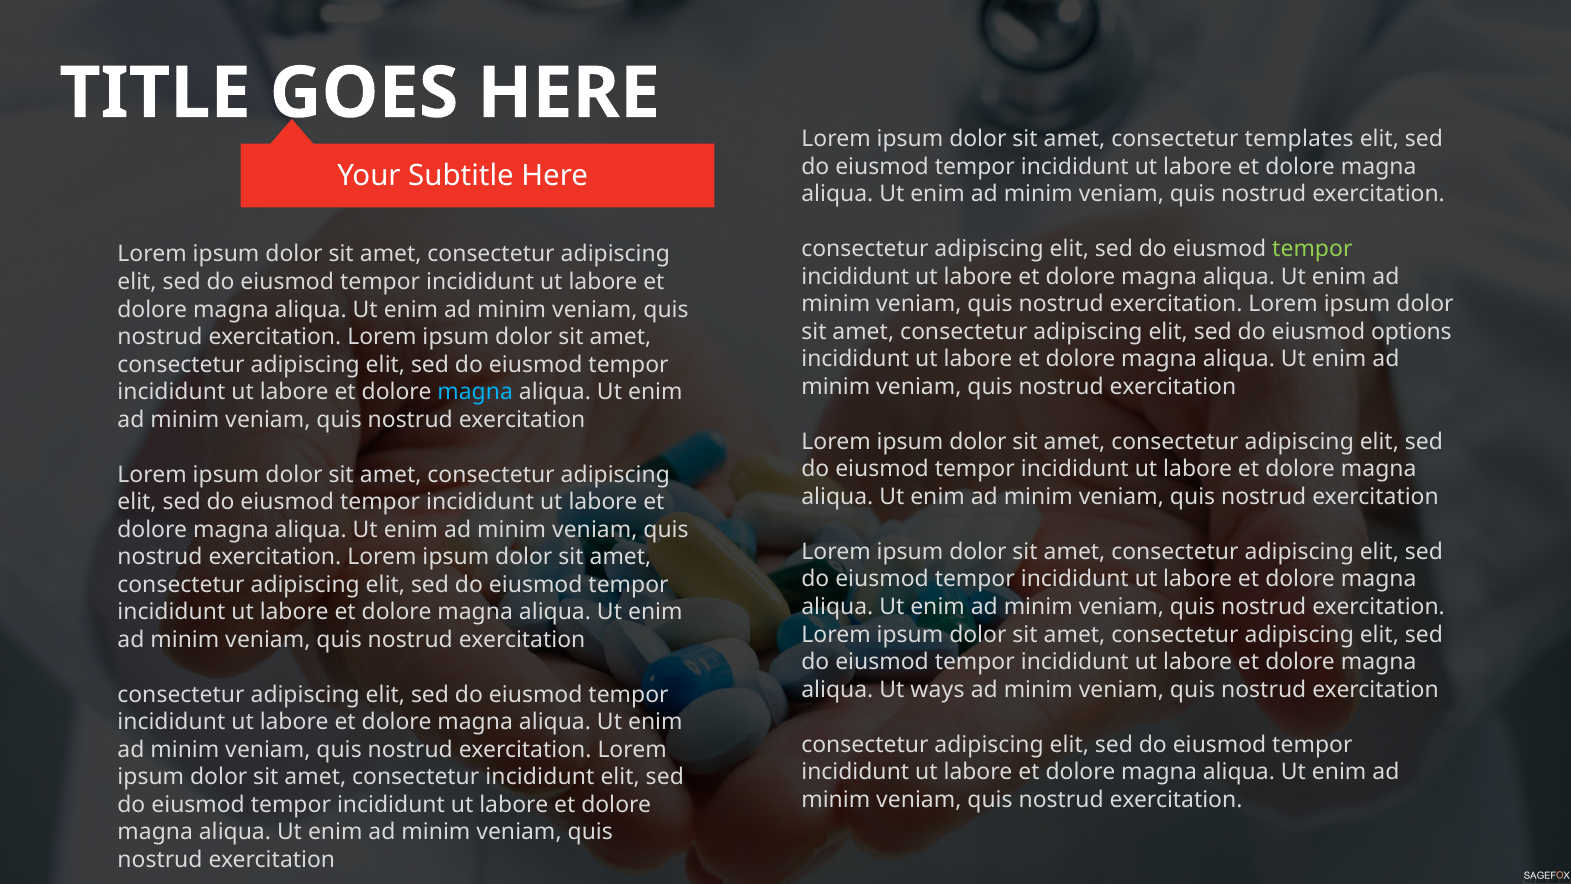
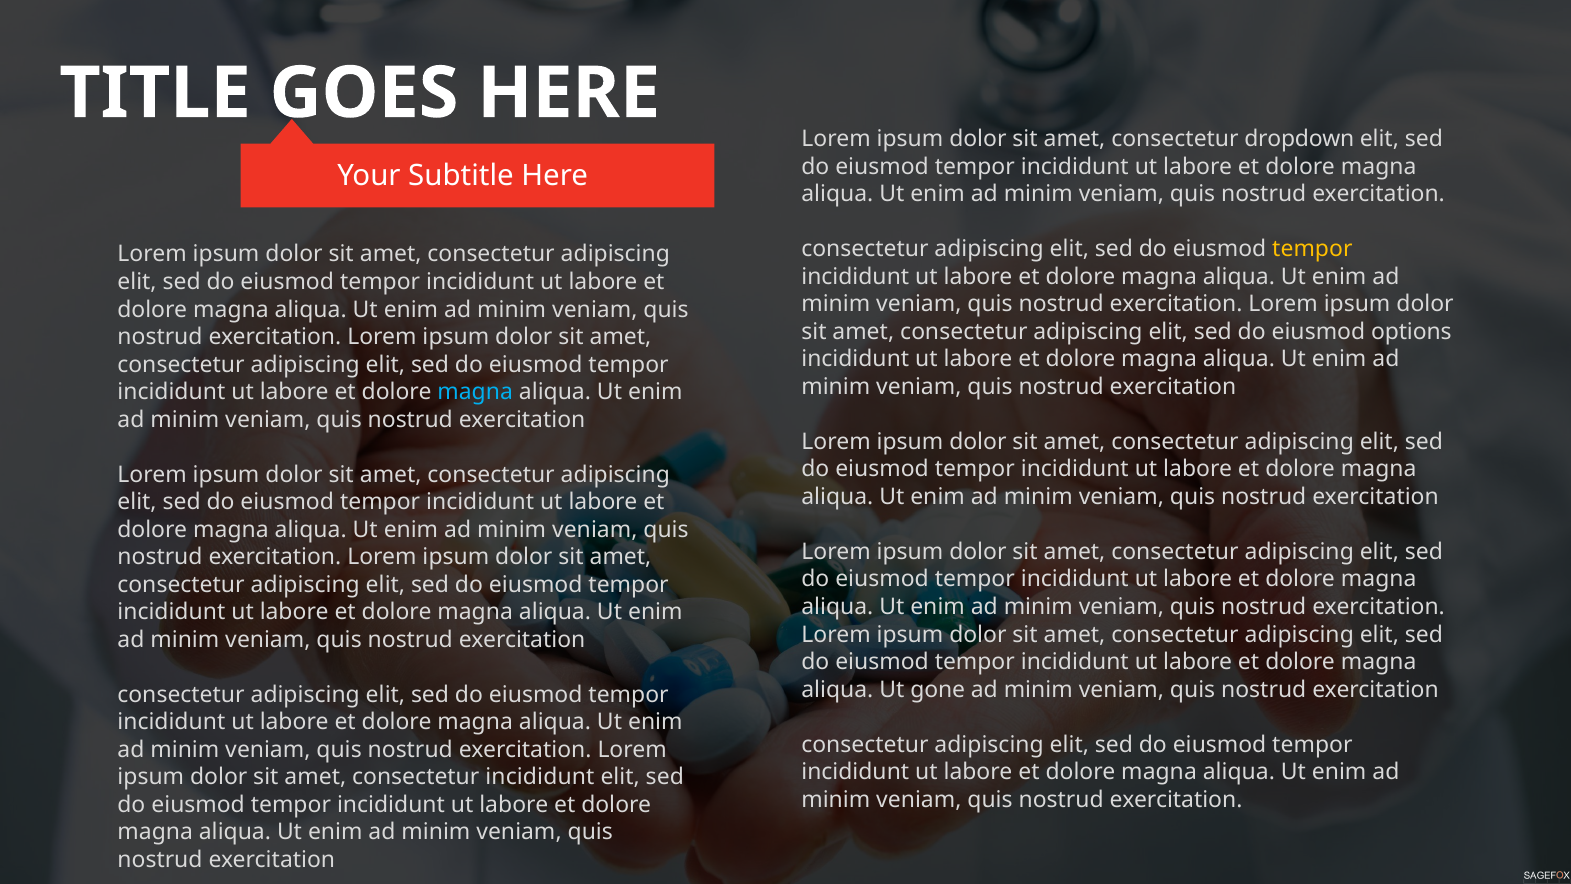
templates: templates -> dropdown (1299, 139)
tempor colour: light green -> yellow (1312, 249)
ways: ways -> gone (938, 689)
